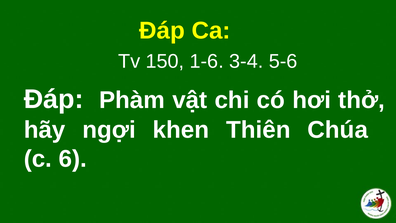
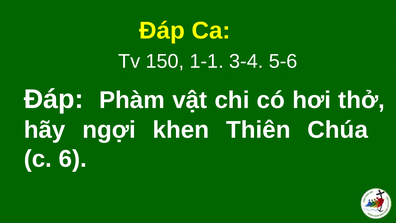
1-6: 1-6 -> 1-1 (207, 61)
